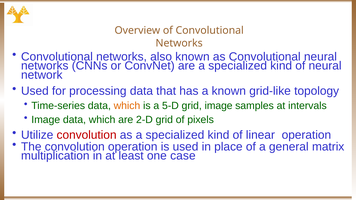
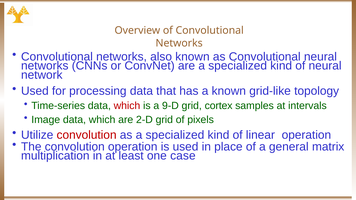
which colour: orange -> red (127, 106)
5-D: 5-D -> 9-D (170, 106)
grid image: image -> cortex (219, 106)
